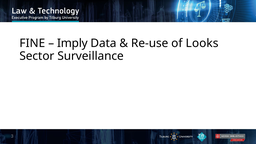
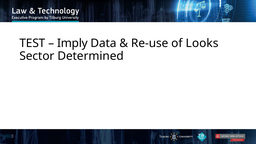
FINE: FINE -> TEST (32, 43)
Surveillance: Surveillance -> Determined (91, 56)
